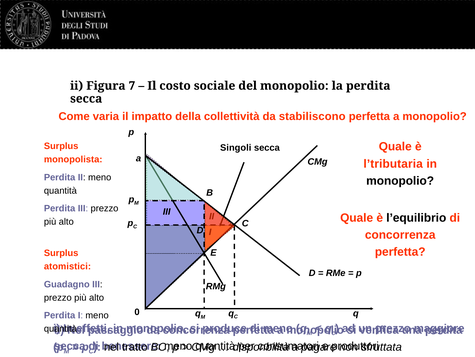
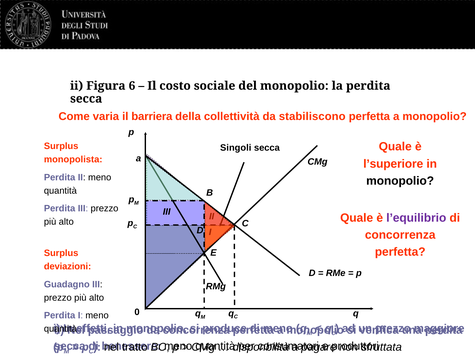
7: 7 -> 6 (132, 86)
impatto: impatto -> barriera (152, 116)
l’tributaria: l’tributaria -> l’superiore (393, 163)
l’equilibrio colour: black -> purple (416, 217)
atomistici: atomistici -> deviazioni (68, 266)
